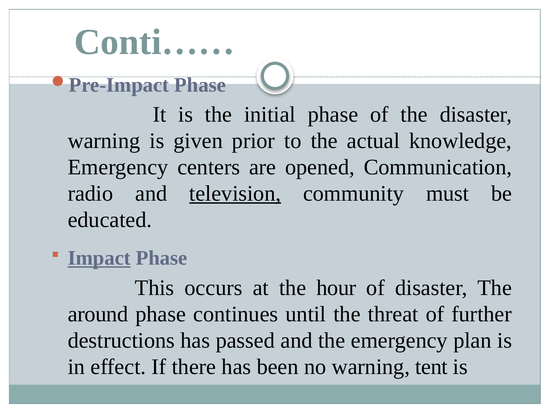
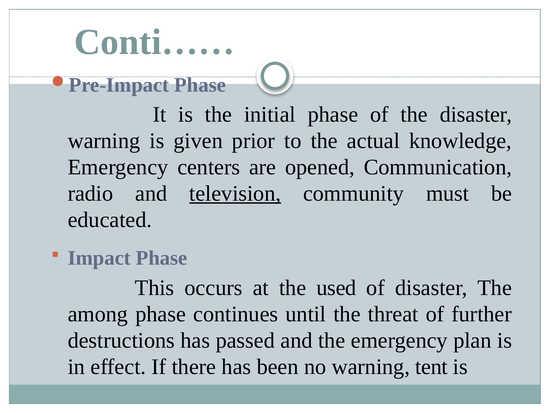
Impact underline: present -> none (99, 258)
hour: hour -> used (336, 287)
around: around -> among (98, 314)
